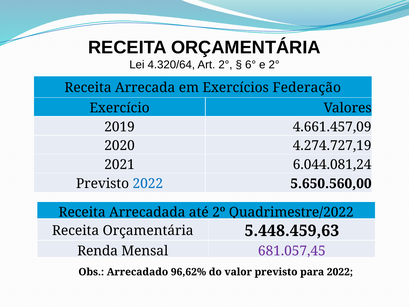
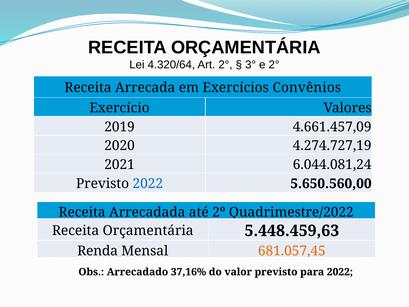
6°: 6° -> 3° (251, 65)
Federação: Federação -> Convênios (307, 88)
681.057,45 colour: purple -> orange (292, 251)
96,62%: 96,62% -> 37,16% (188, 272)
